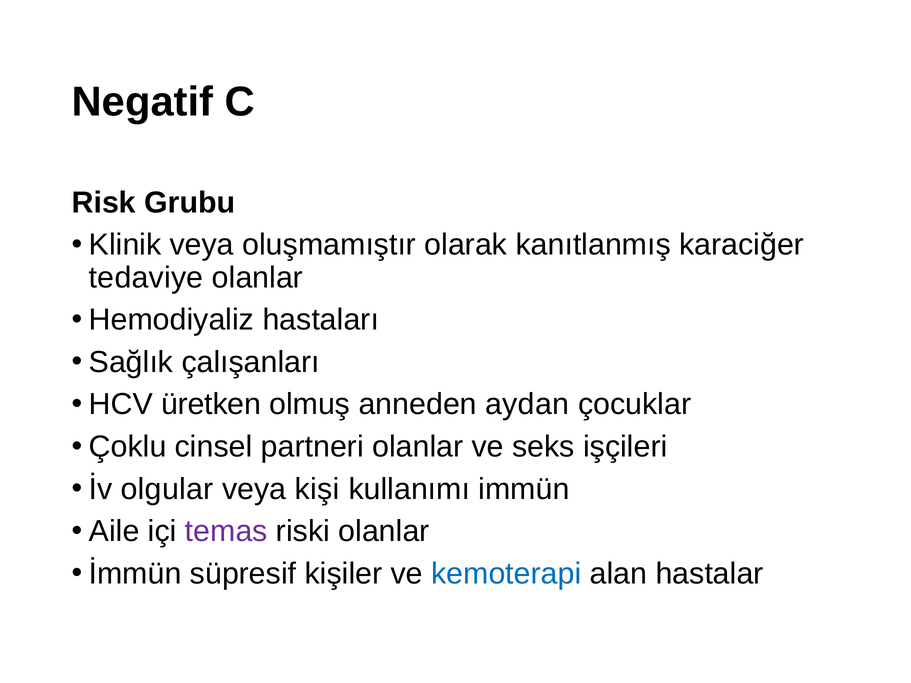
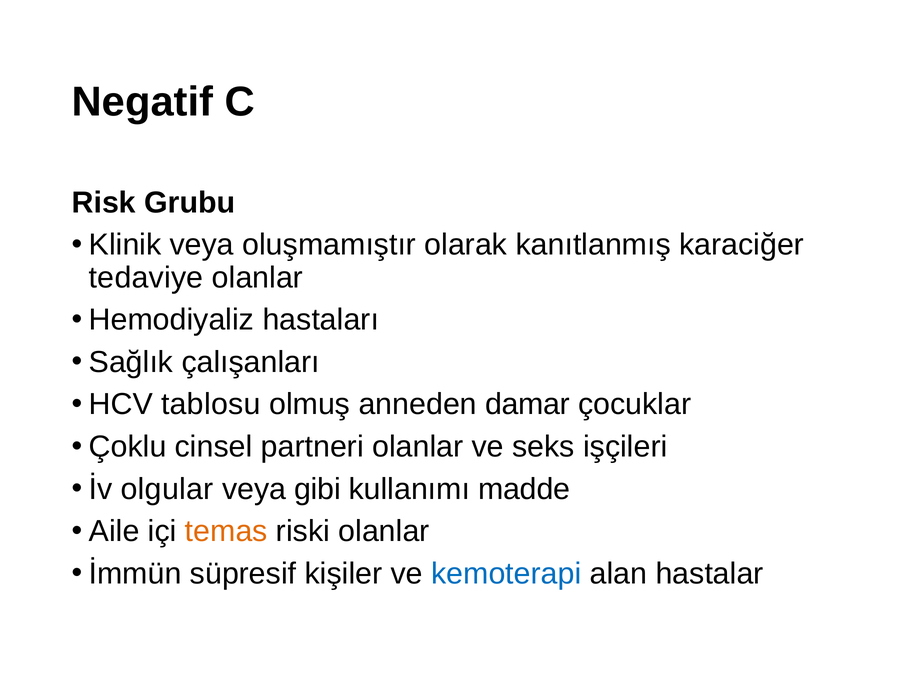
üretken: üretken -> tablosu (211, 405)
aydan: aydan -> damar (528, 405)
kişi: kişi -> gibi (318, 489)
immün: immün -> madde (524, 489)
temas colour: purple -> orange (226, 531)
